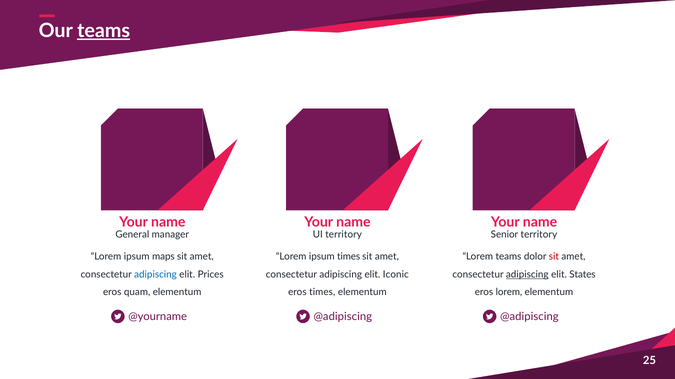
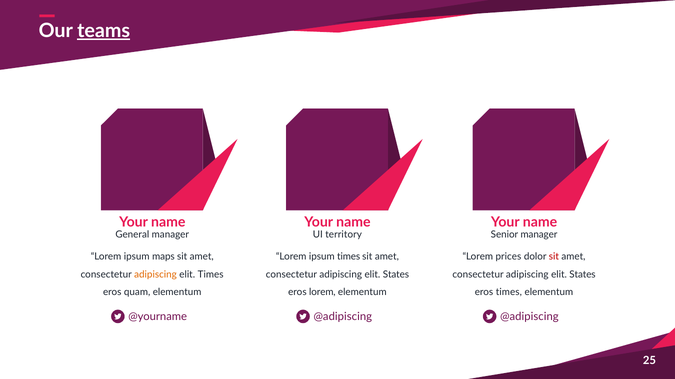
Senior territory: territory -> manager (539, 235)
Lorem teams: teams -> prices (508, 257)
adipiscing colour: blue -> orange (156, 275)
elit Prices: Prices -> Times (211, 275)
Iconic: Iconic -> States (396, 275)
adipiscing underline: present -> none (527, 275)
eros times: times -> lorem (322, 293)
eros lorem: lorem -> times (509, 293)
